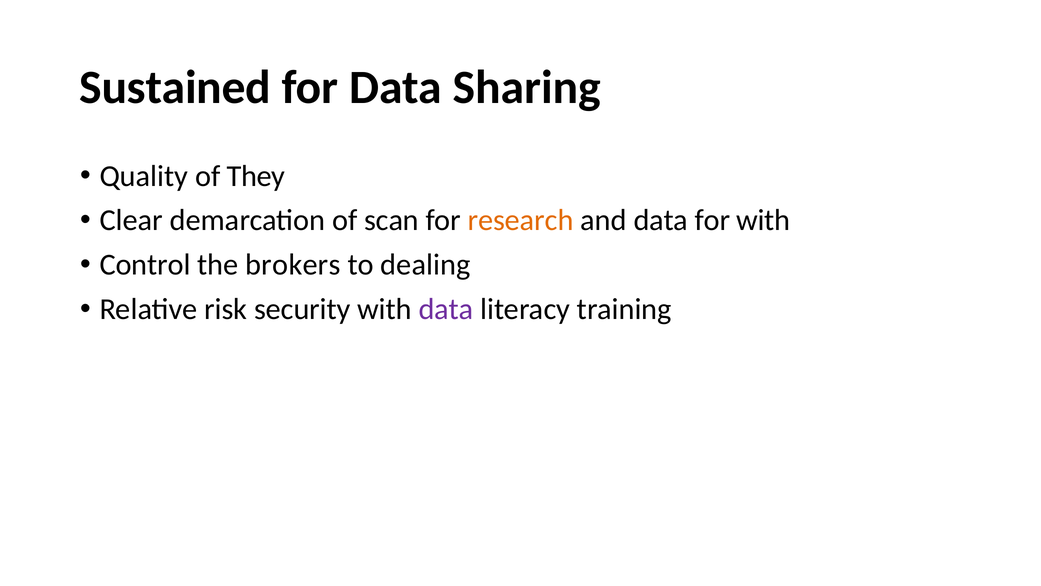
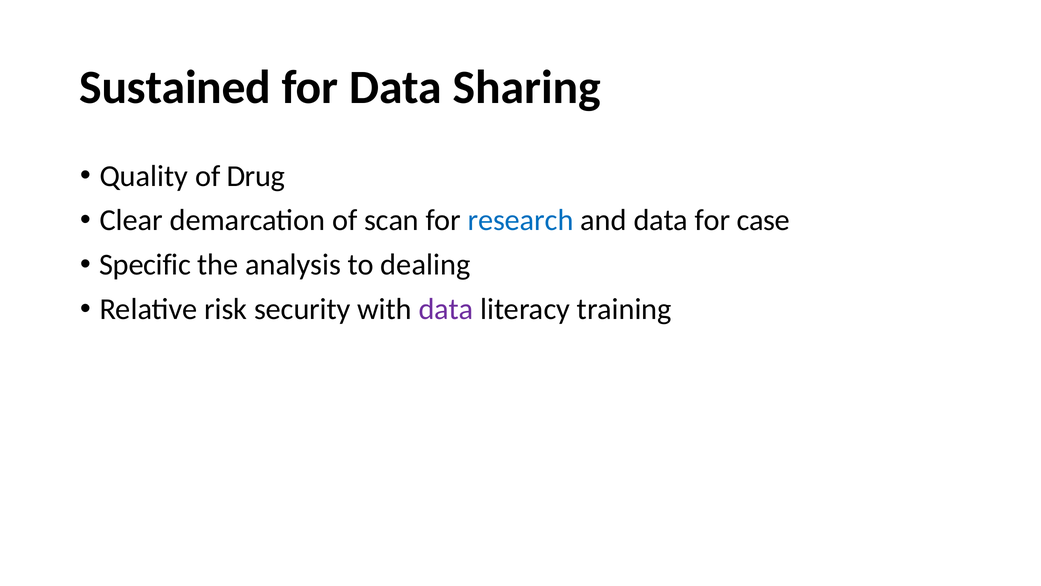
They: They -> Drug (256, 176)
research colour: orange -> blue (521, 220)
for with: with -> case (763, 220)
Control: Control -> Specific (145, 265)
brokers: brokers -> analysis (293, 265)
